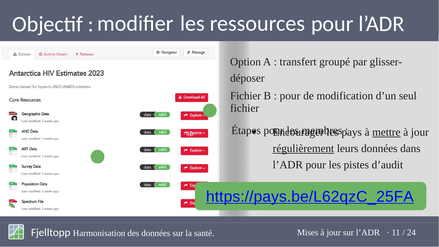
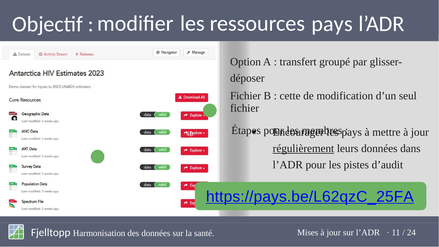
ressources pour: pour -> pays (332, 24)
pour: pour -> cette (290, 96)
mettre underline: present -> none (386, 132)
